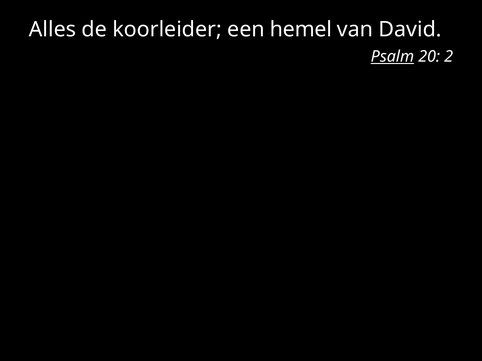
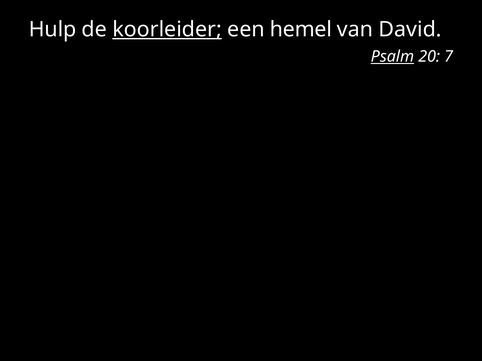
Alles: Alles -> Hulp (53, 30)
koorleider underline: none -> present (167, 30)
2: 2 -> 7 (449, 57)
